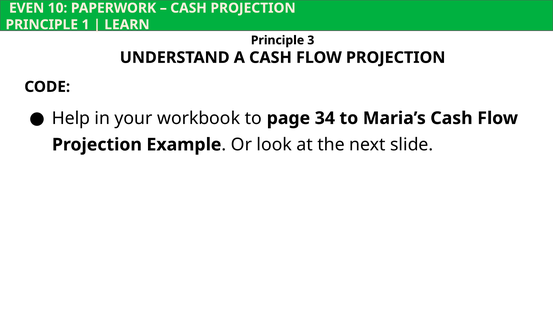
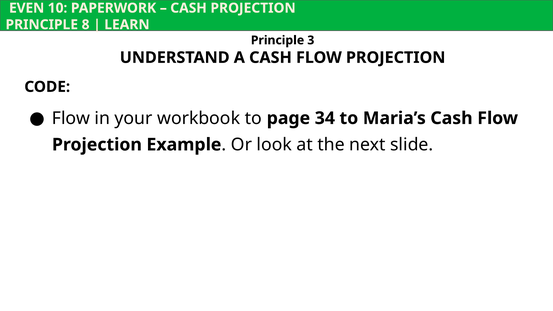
1: 1 -> 8 (86, 25)
Help: Help -> Flow (71, 118)
